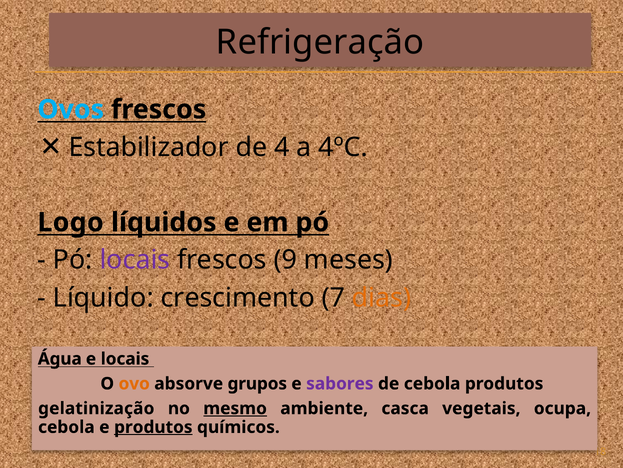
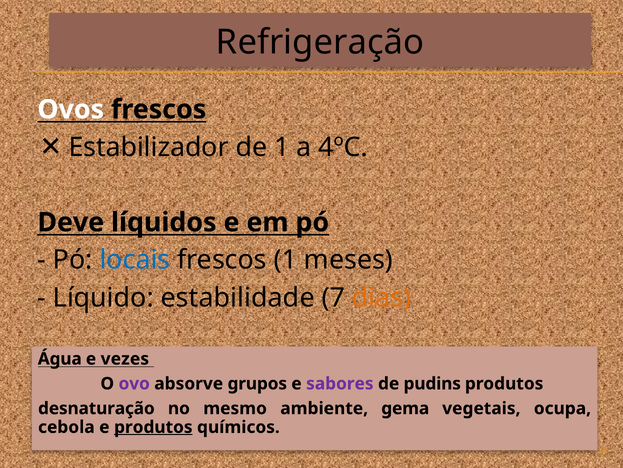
Ovos colour: light blue -> white (71, 109)
de 4: 4 -> 1 (282, 147)
Logo: Logo -> Deve (71, 222)
locais colour: purple -> blue (135, 260)
frescos 9: 9 -> 1 (285, 260)
crescimento: crescimento -> estabilidade (238, 297)
e locais: locais -> vezes (125, 358)
ovo colour: orange -> purple (134, 383)
de cebola: cebola -> pudins (432, 383)
gelatinização: gelatinização -> desnaturação (96, 408)
mesmo underline: present -> none (235, 408)
casca: casca -> gema (405, 408)
